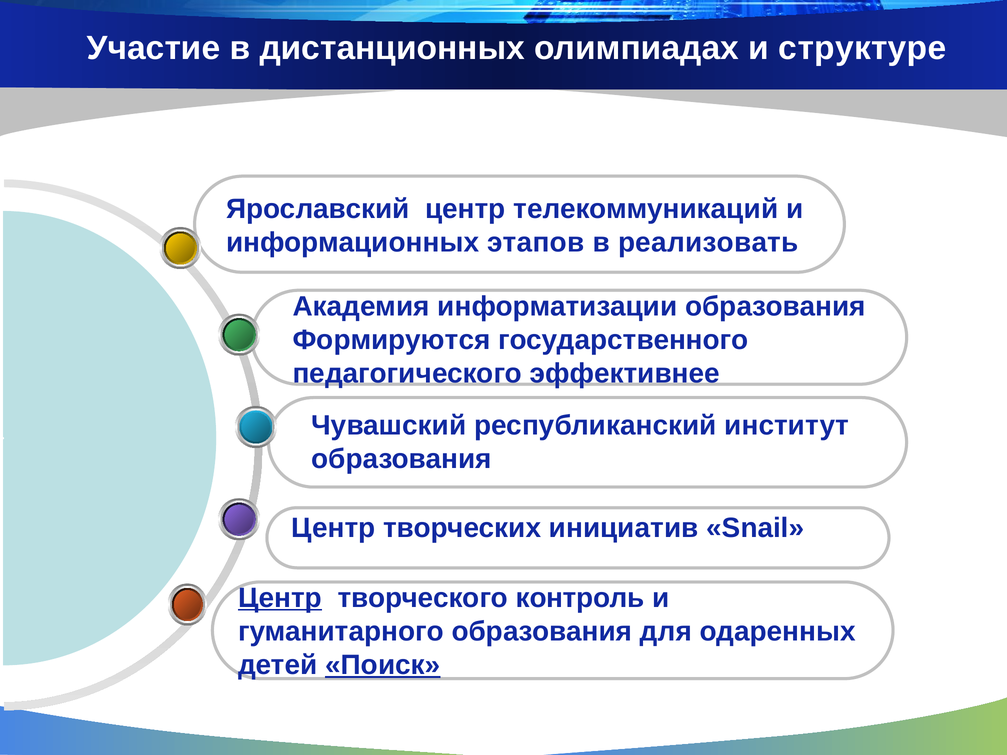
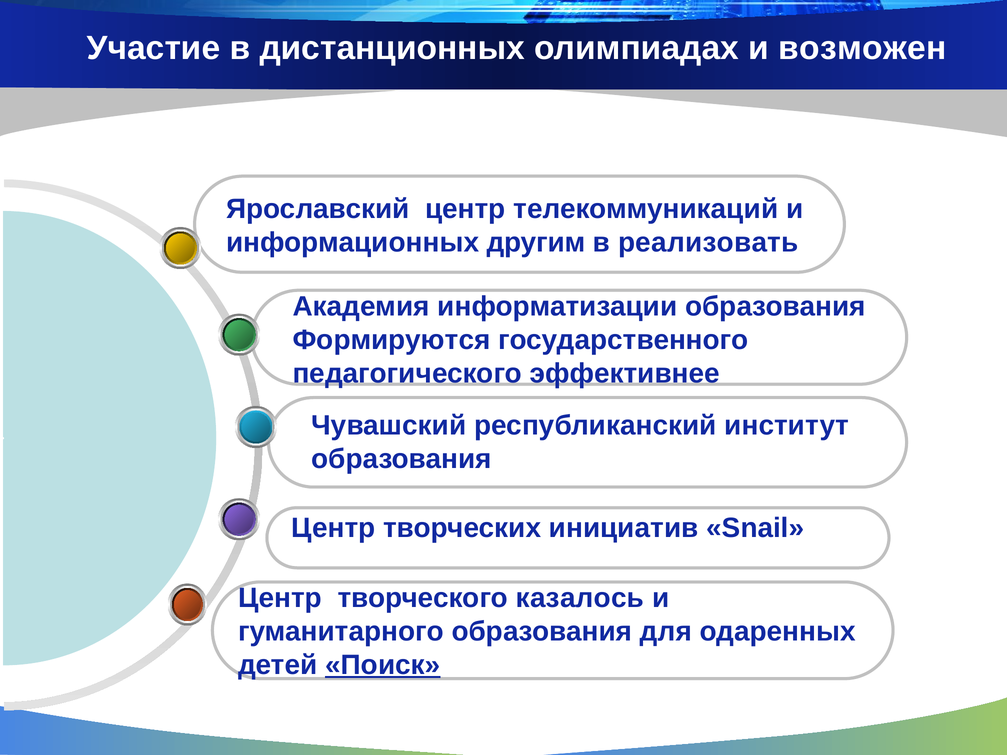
структуре: структуре -> возможен (862, 48)
этапов: этапов -> другим (536, 243)
Центр underline: present -> none (280, 598)
контроль: контроль -> казалось (580, 598)
